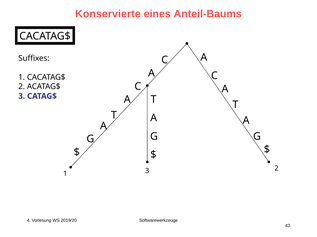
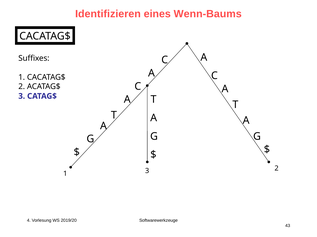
Konservierte: Konservierte -> Identifizieren (108, 14)
Anteil-Baums: Anteil-Baums -> Wenn-Baums (208, 14)
